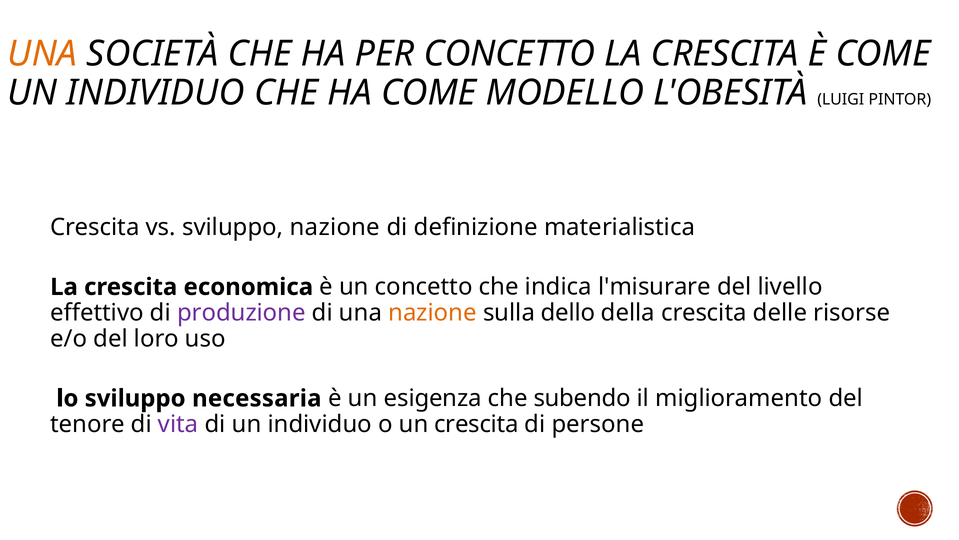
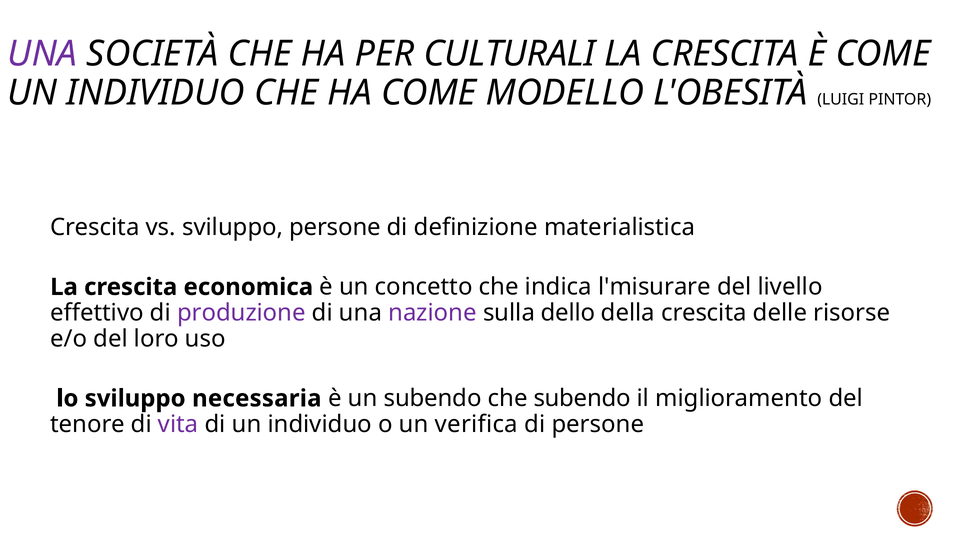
UNA colour: orange -> purple (42, 54)
PER CONCETTO: CONCETTO -> CULTURALI (510, 54)
sviluppo nazione: nazione -> persone (335, 227)
nazione colour: orange -> purple (432, 313)
un esigenza: esigenza -> subendo (433, 398)
un crescita: crescita -> verifica (476, 424)
